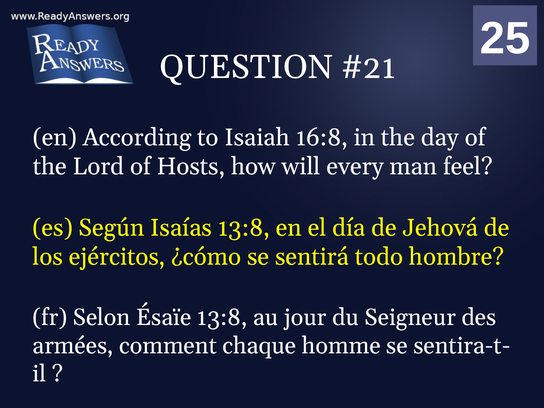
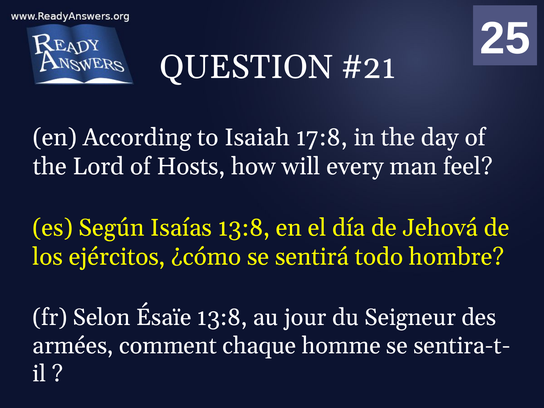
16:8: 16:8 -> 17:8 (322, 138)
